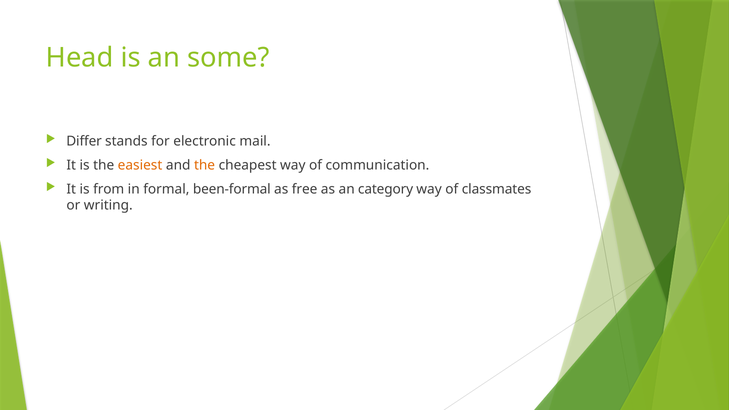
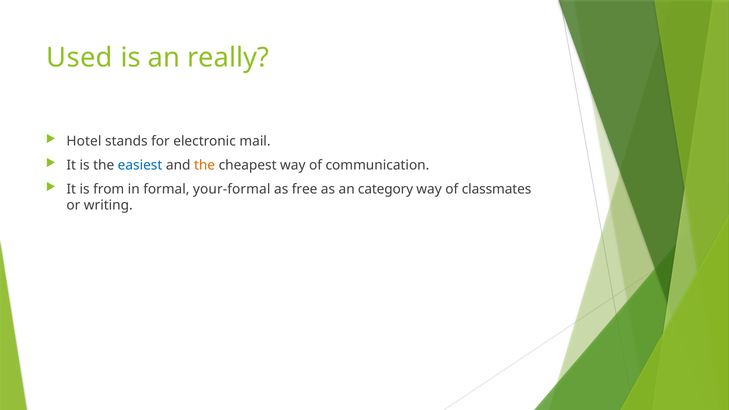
Head: Head -> Used (80, 57)
some: some -> really (228, 57)
Differ: Differ -> Hotel (84, 141)
easiest colour: orange -> blue (140, 165)
been-formal: been-formal -> your-formal (232, 189)
